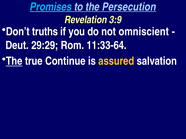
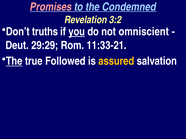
Promises colour: light blue -> pink (51, 7)
Persecution: Persecution -> Condemned (129, 7)
3:9: 3:9 -> 3:2 (115, 20)
you underline: none -> present (77, 32)
11:33-64: 11:33-64 -> 11:33-21 (107, 45)
Continue: Continue -> Followed (65, 61)
